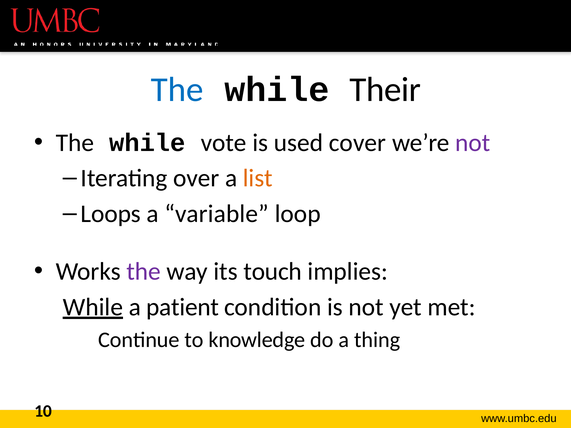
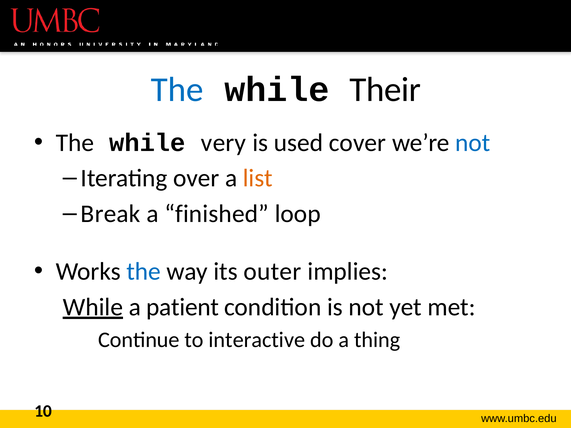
vote: vote -> very (224, 143)
not colour: purple -> blue (473, 143)
Loops: Loops -> Break (111, 214)
variable: variable -> finished (217, 214)
the colour: purple -> blue (144, 272)
touch: touch -> outer (272, 272)
knowledge: knowledge -> interactive (257, 340)
